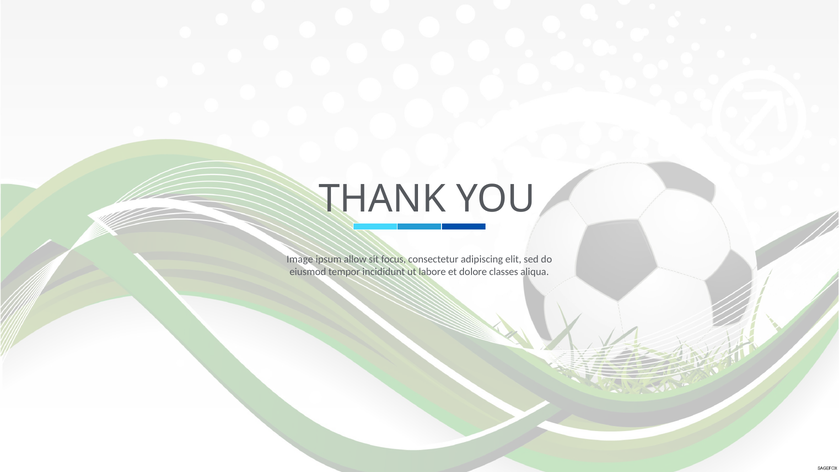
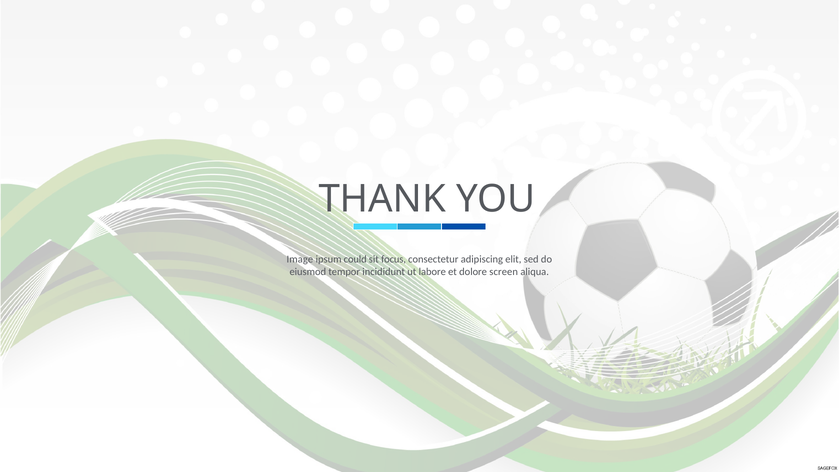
allow: allow -> could (355, 259)
classes: classes -> screen (504, 272)
